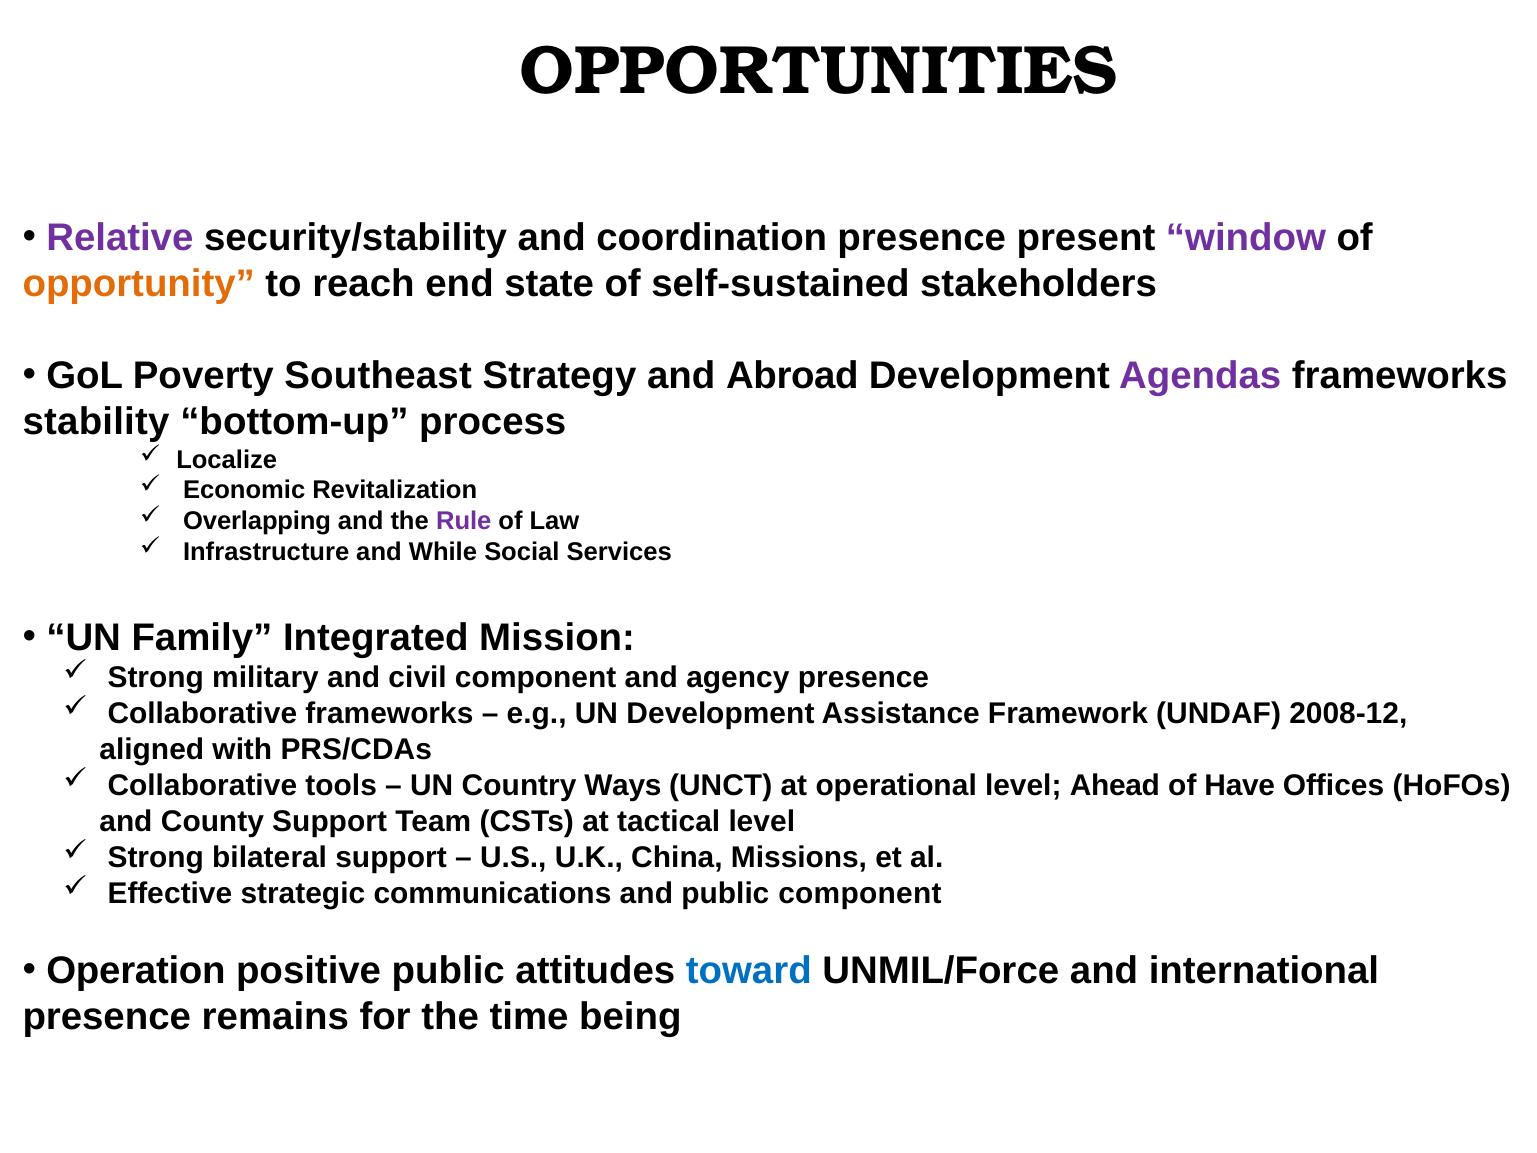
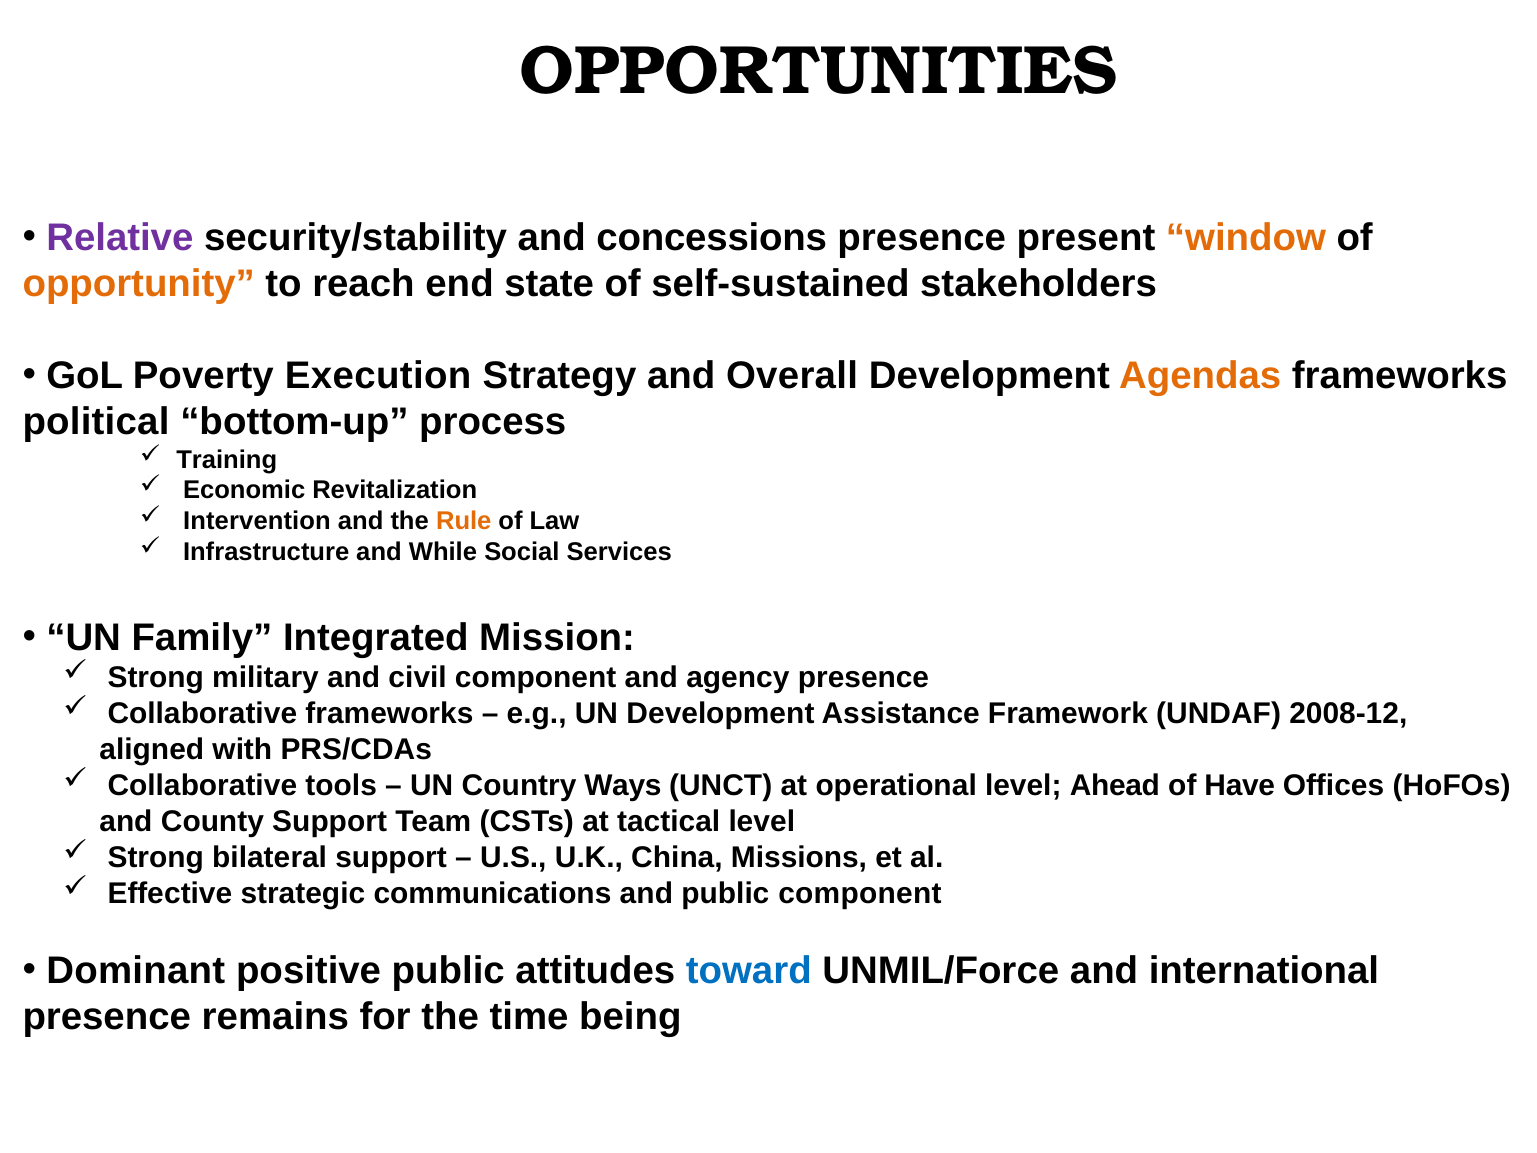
coordination: coordination -> concessions (712, 238)
window colour: purple -> orange (1246, 238)
Southeast: Southeast -> Execution (378, 376)
Abroad: Abroad -> Overall (792, 376)
Agendas colour: purple -> orange (1200, 376)
stability: stability -> political (96, 422)
Localize: Localize -> Training (227, 460)
Overlapping: Overlapping -> Intervention (257, 521)
Rule colour: purple -> orange (464, 521)
Operation: Operation -> Dominant (136, 970)
